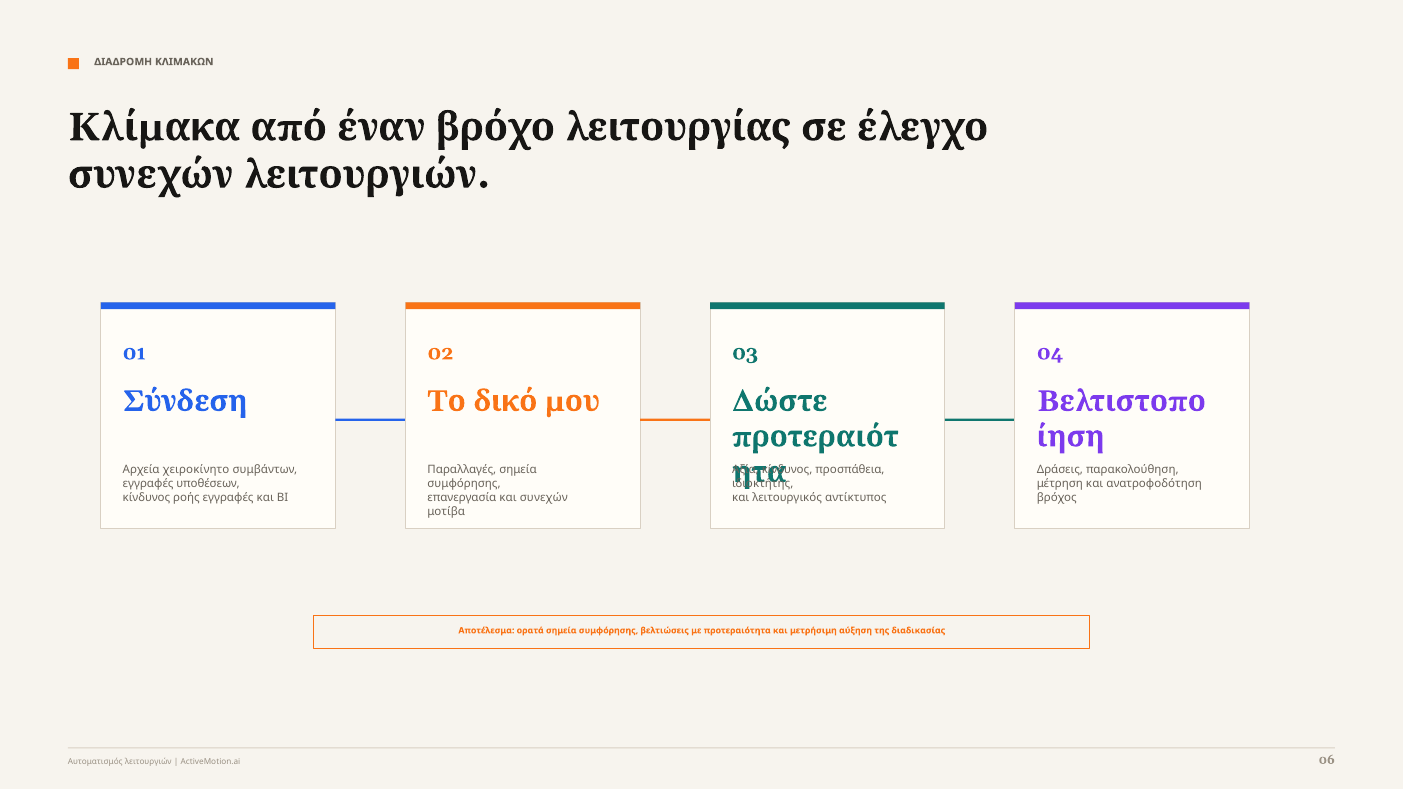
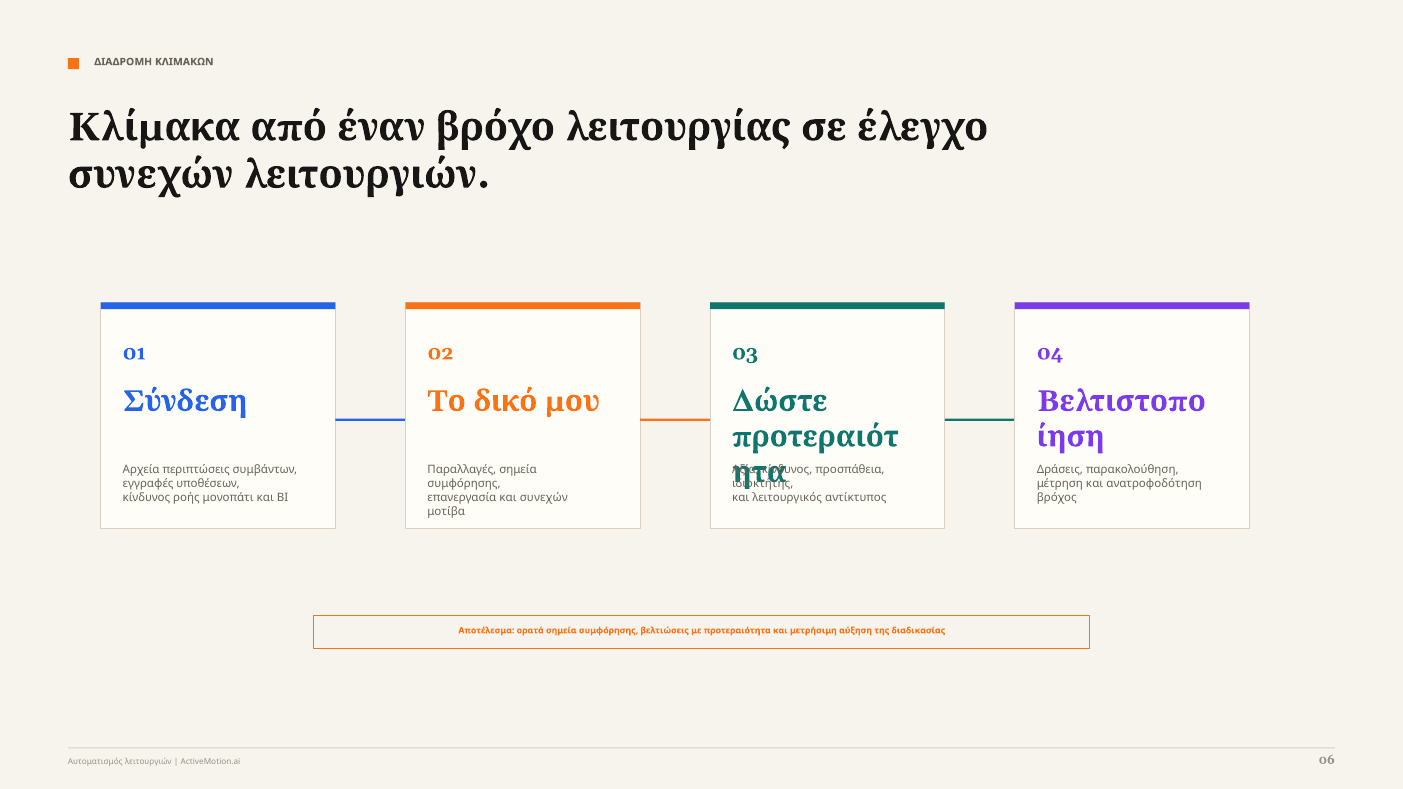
χειροκίνητο: χειροκίνητο -> περιπτώσεις (196, 470)
ροής εγγραφές: εγγραφές -> μονοπάτι (228, 498)
